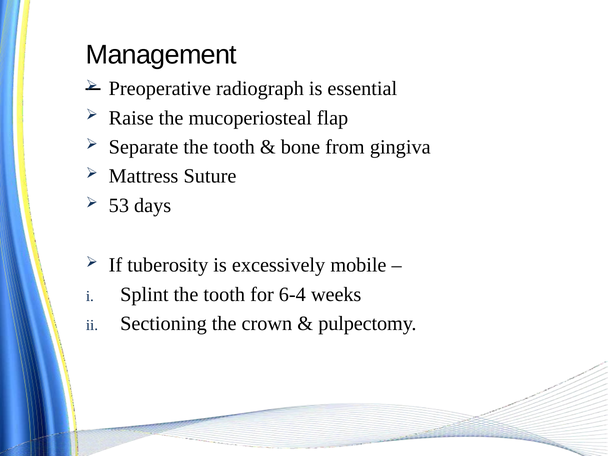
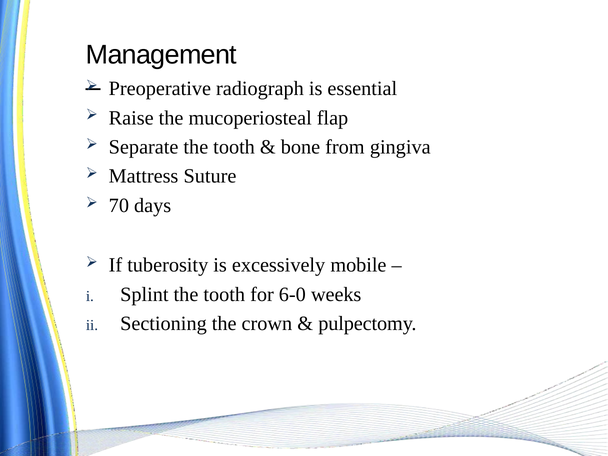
53: 53 -> 70 (119, 205)
6-4: 6-4 -> 6-0 (292, 294)
